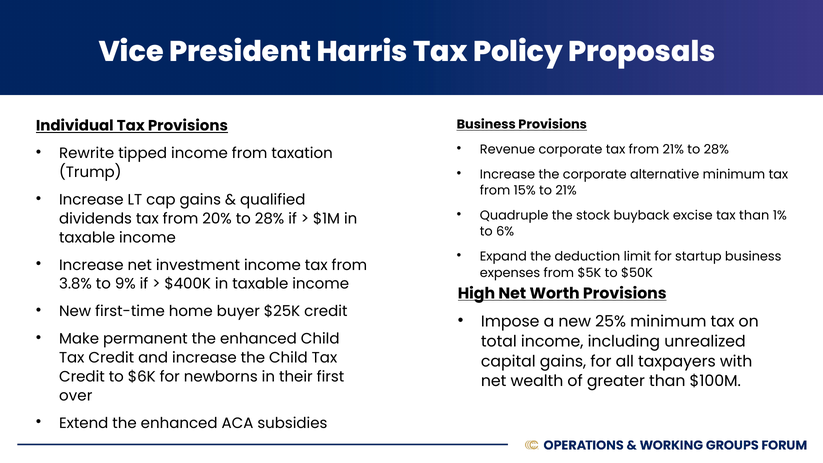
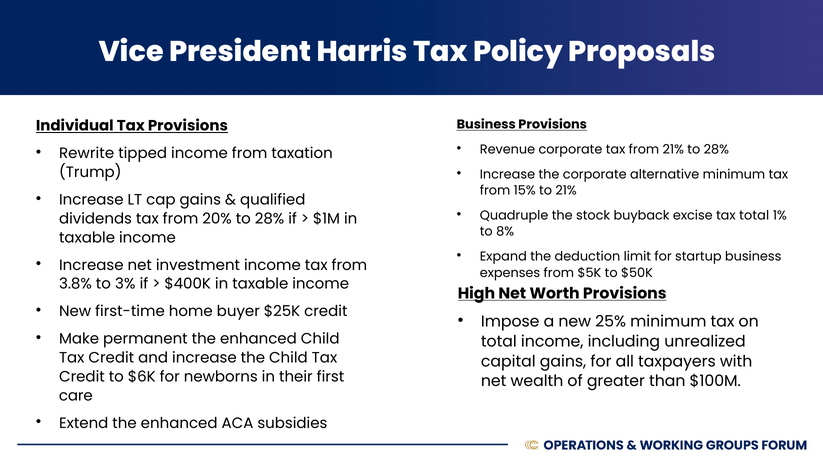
tax than: than -> total (754, 215)
6%: 6% -> 8% (505, 232)
9%: 9% -> 3% (125, 284)
over: over -> care (76, 396)
